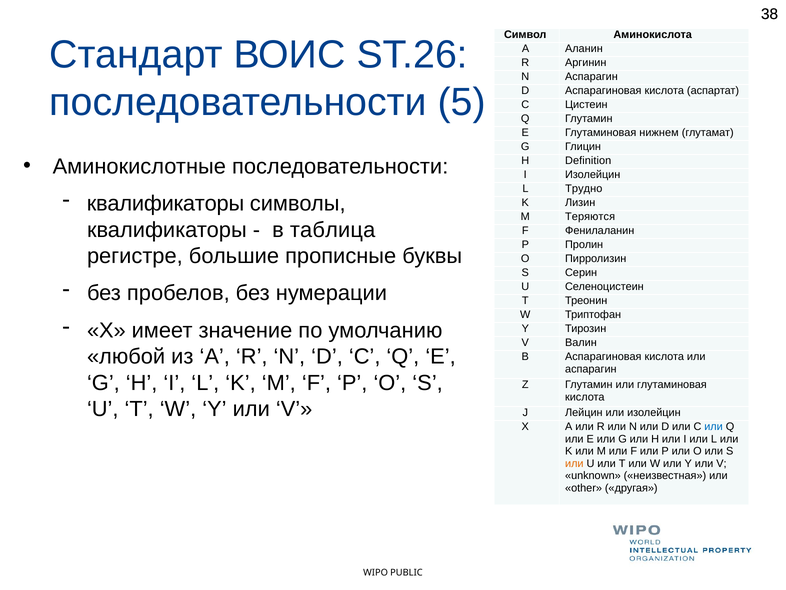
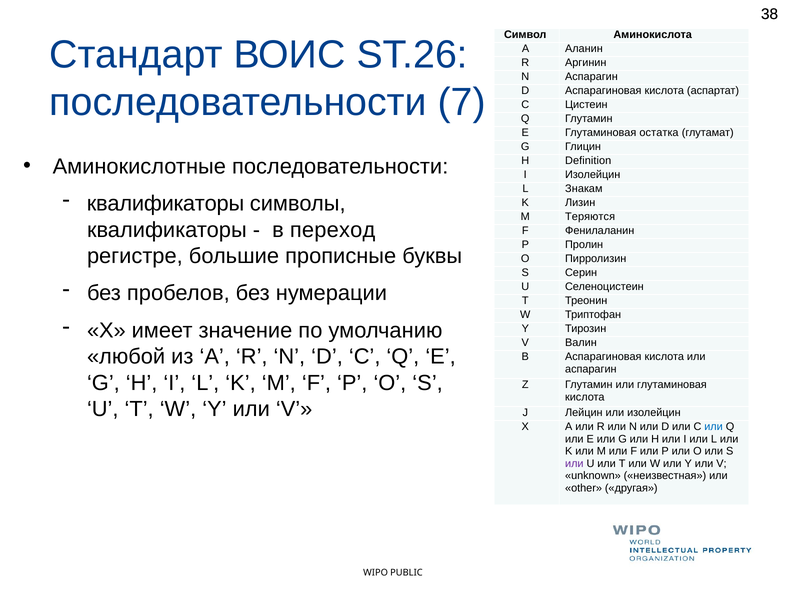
5: 5 -> 7 (462, 102)
нижнем: нижнем -> остатка (659, 133)
Трудно: Трудно -> Знакам (584, 189)
таблица: таблица -> переход (333, 230)
или colour: orange -> purple (574, 463)
